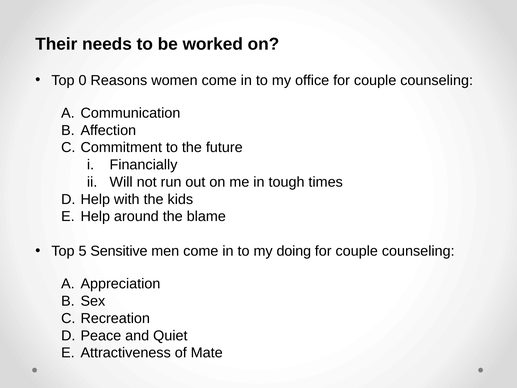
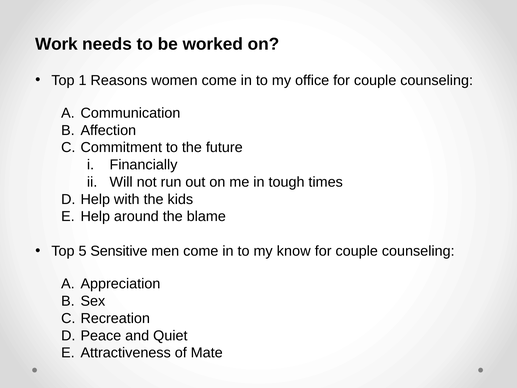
Their: Their -> Work (56, 44)
0: 0 -> 1 (83, 80)
doing: doing -> know (294, 251)
